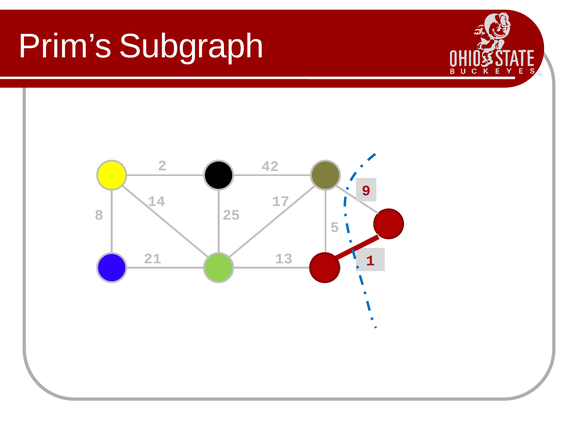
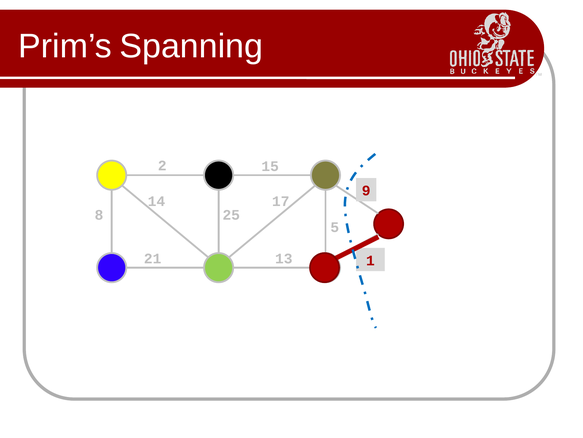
Subgraph: Subgraph -> Spanning (191, 46)
42: 42 -> 15 (270, 166)
